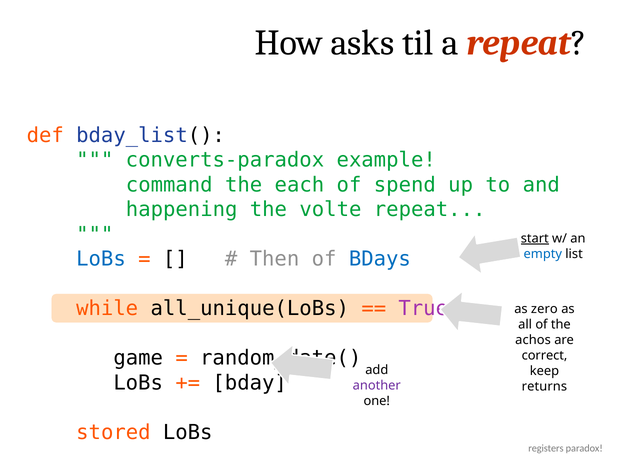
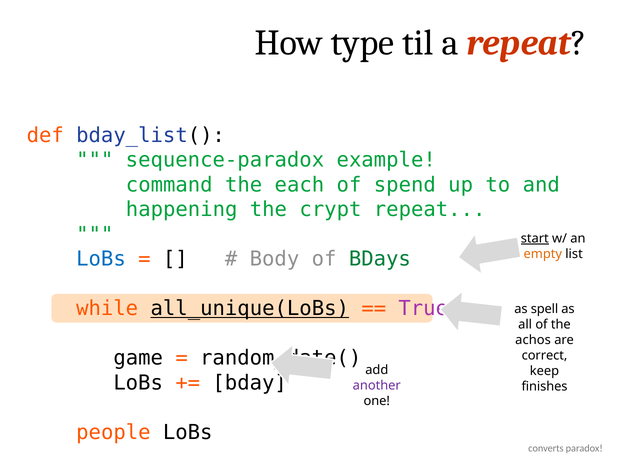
asks: asks -> type (362, 43)
converts-paradox: converts-paradox -> sequence-paradox (225, 160)
volte: volte -> crypt (330, 209)
Then: Then -> Body (274, 259)
BDays colour: blue -> green (380, 259)
empty colour: blue -> orange (543, 254)
all_unique(LoBs underline: none -> present (250, 308)
zero: zero -> spell (544, 309)
returns: returns -> finishes (545, 386)
stored: stored -> people (113, 432)
registers: registers -> converts (546, 448)
